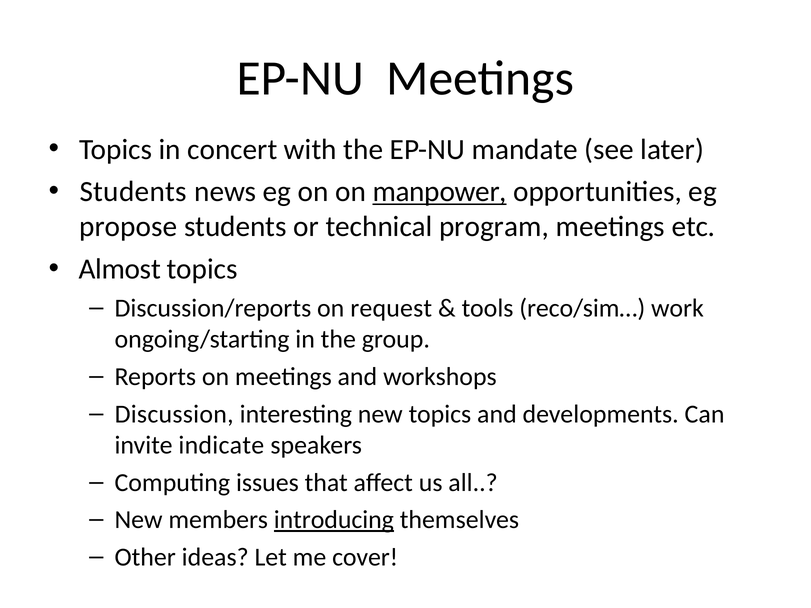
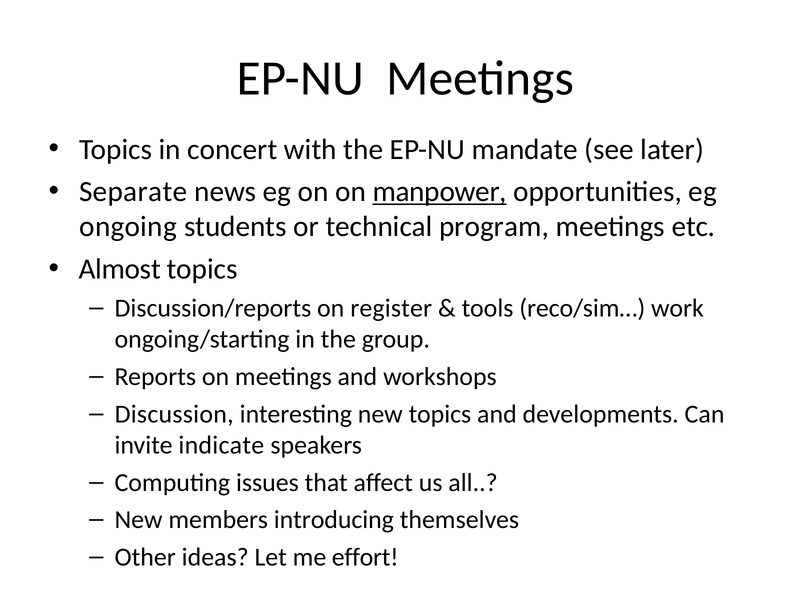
Students: Students -> Separate (133, 192)
propose: propose -> ongoing (128, 227)
request: request -> register (391, 308)
introducing underline: present -> none (334, 520)
cover: cover -> effort (365, 557)
